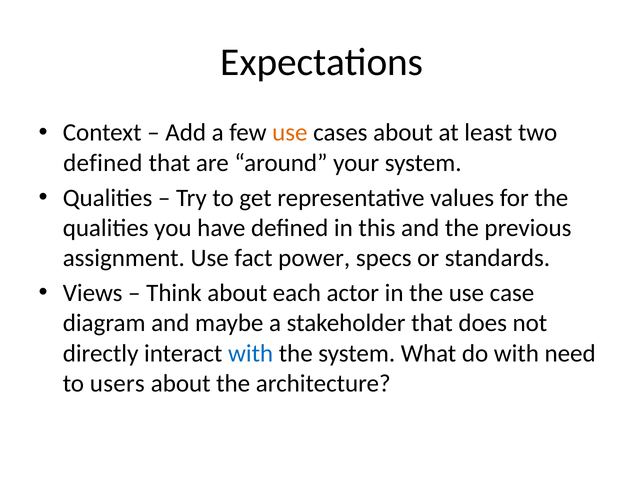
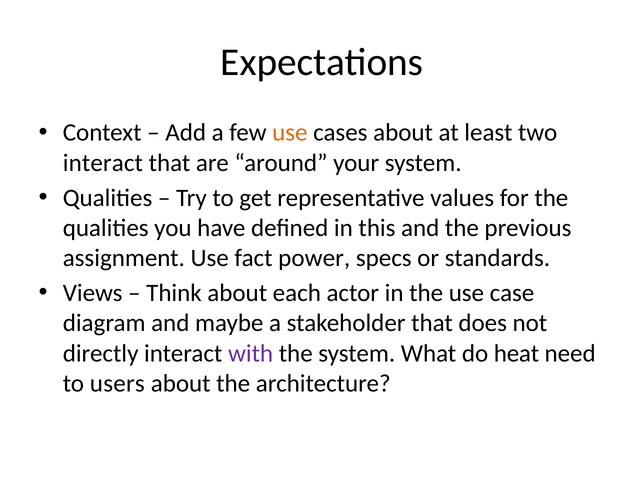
defined: defined -> interact (103, 163)
with colour: blue -> purple (251, 353)
do with: with -> heat (516, 353)
